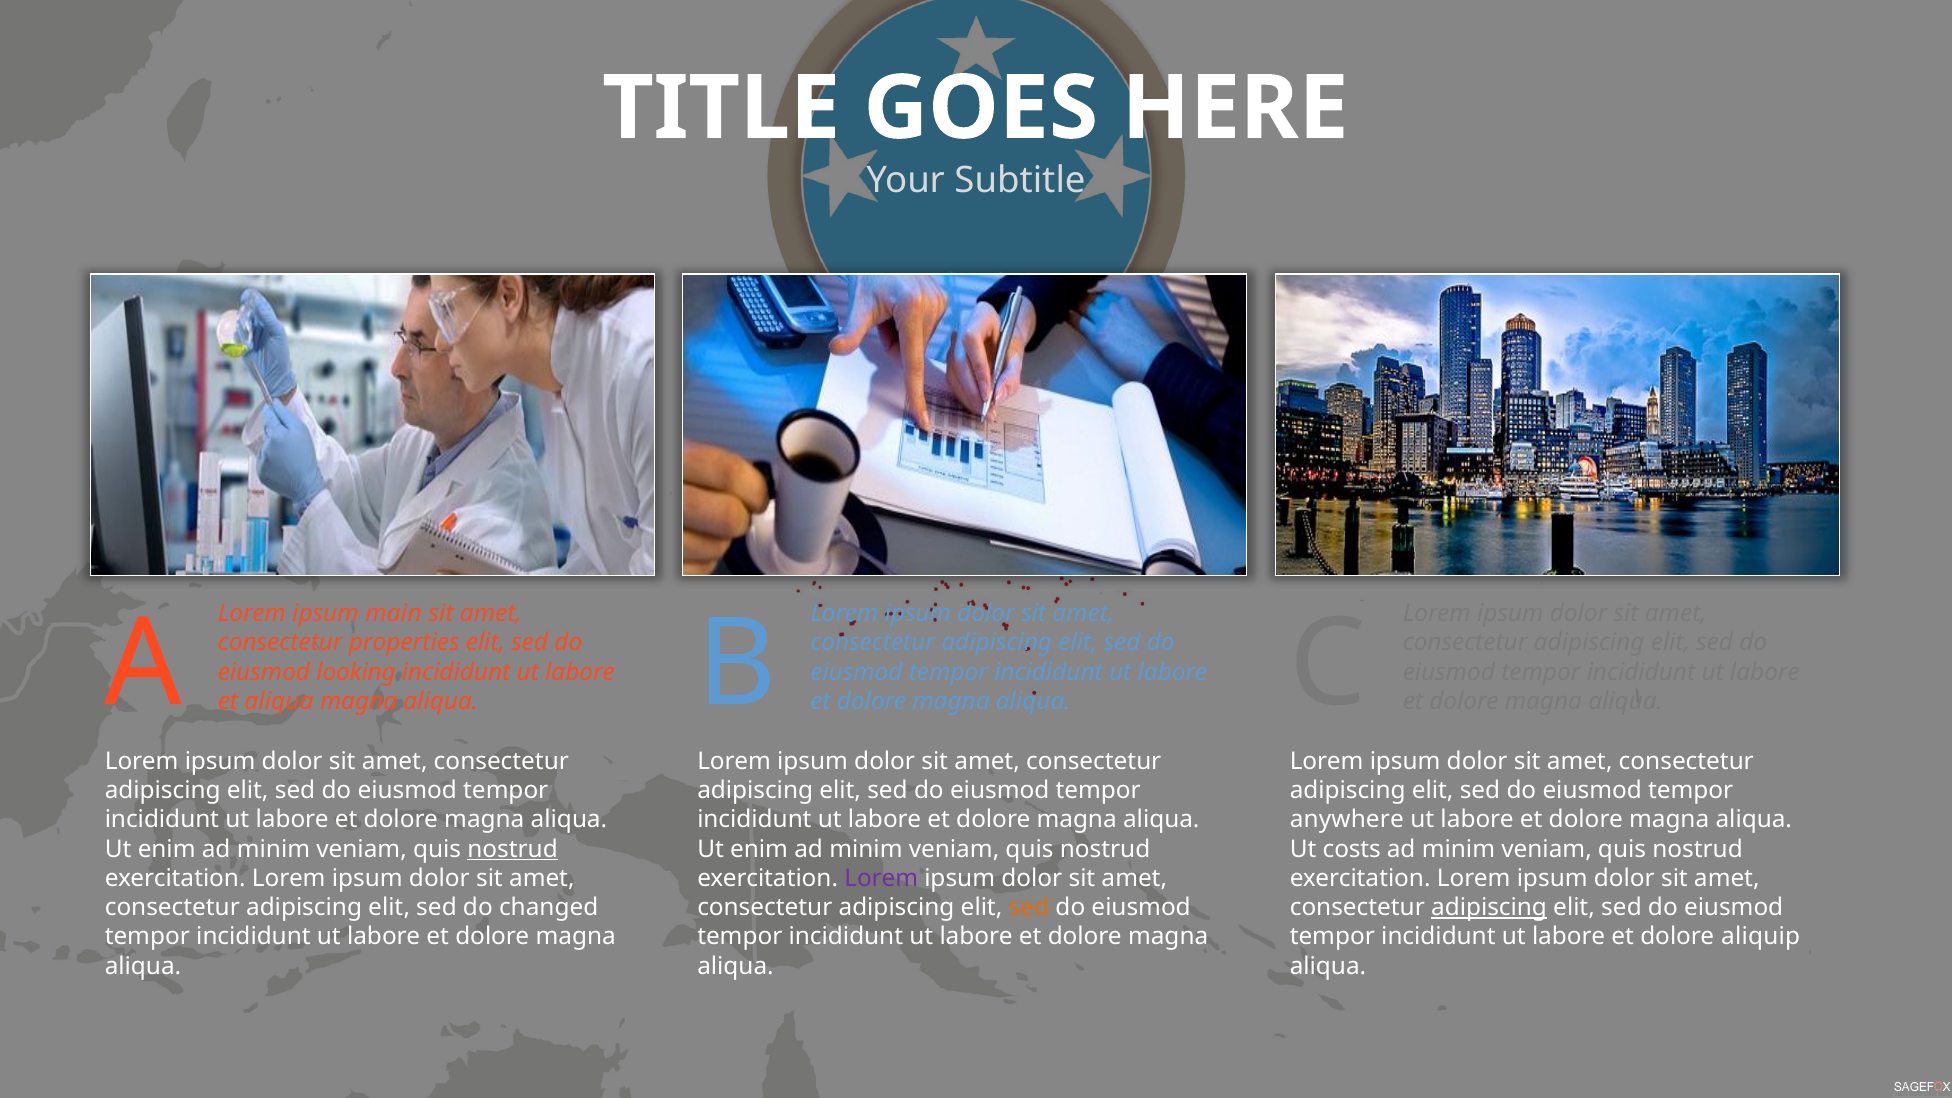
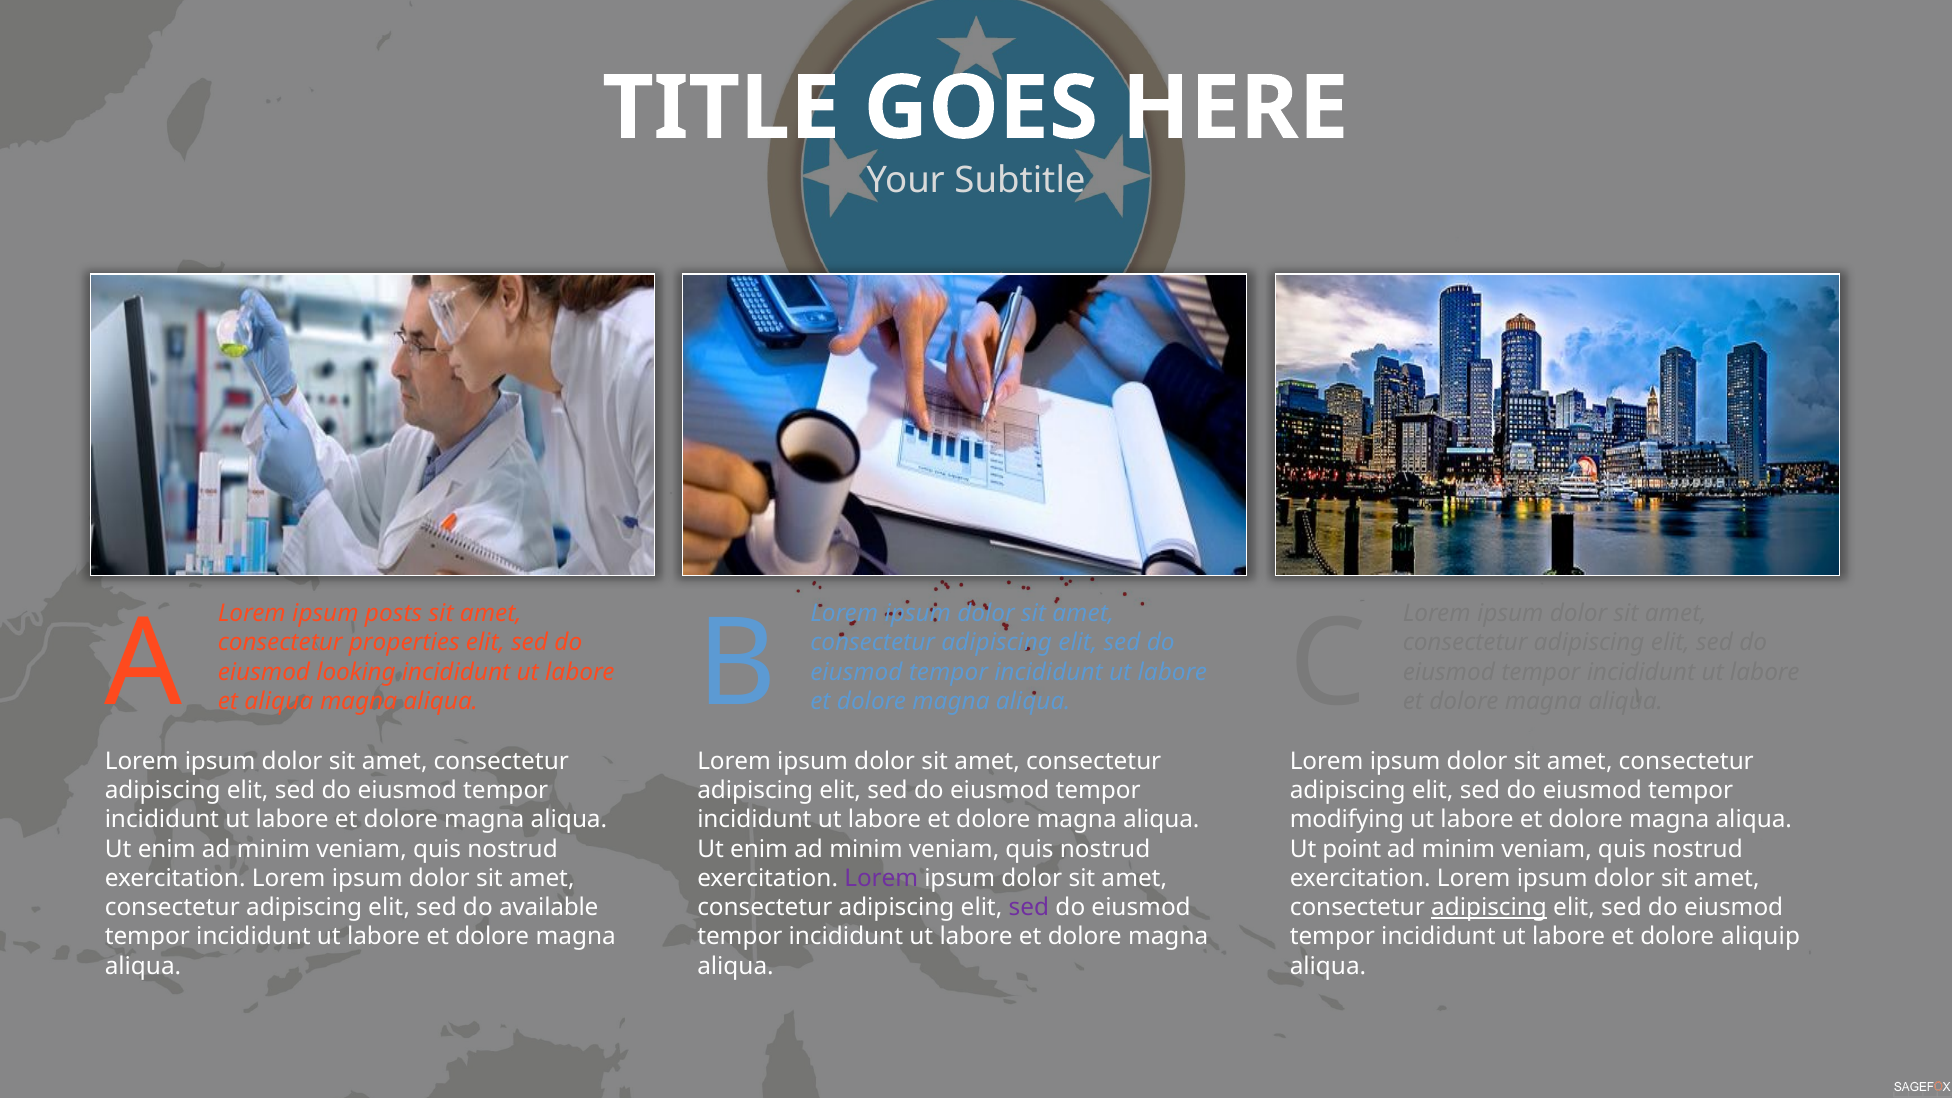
main: main -> posts (394, 613)
anywhere: anywhere -> modifying (1347, 820)
nostrud underline: present -> none (513, 849)
costs: costs -> point (1352, 849)
changed: changed -> available (549, 908)
sed colour: orange -> purple (1029, 908)
